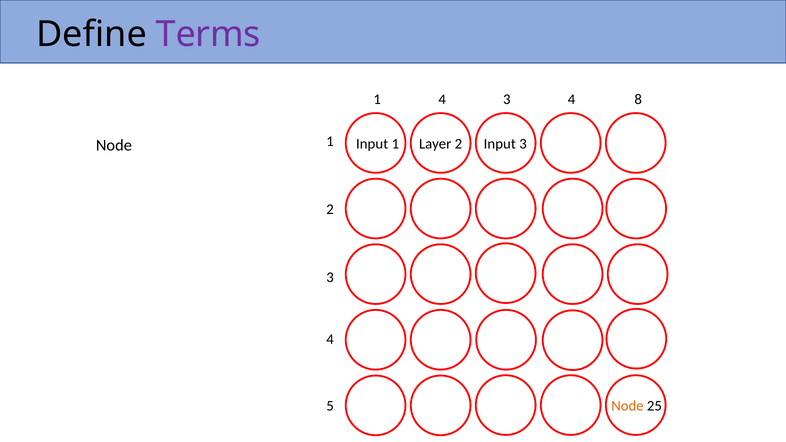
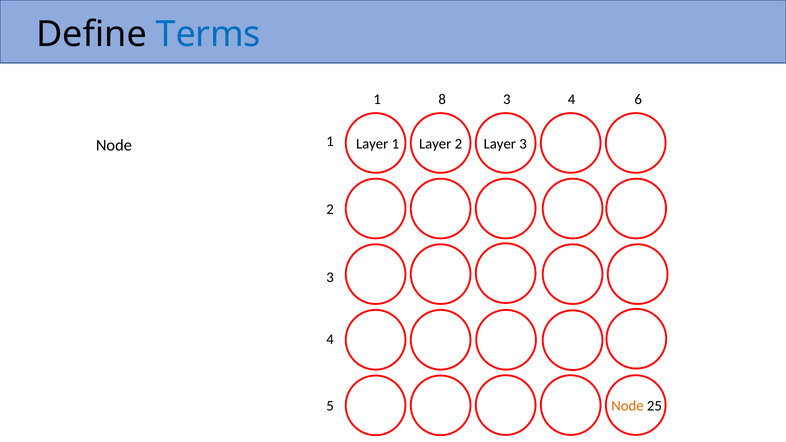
Terms colour: purple -> blue (208, 34)
1 4: 4 -> 8 (442, 99)
8: 8 -> 6 (638, 100)
Node Input: Input -> Layer (372, 144)
2 Input: Input -> Layer (500, 144)
